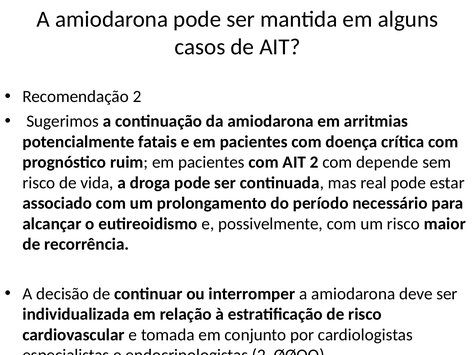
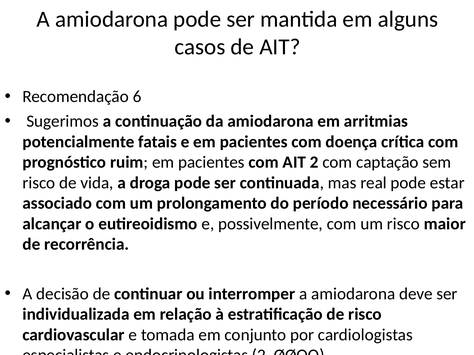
Recomendação 2: 2 -> 6 (137, 97)
depende: depende -> captação (387, 163)
